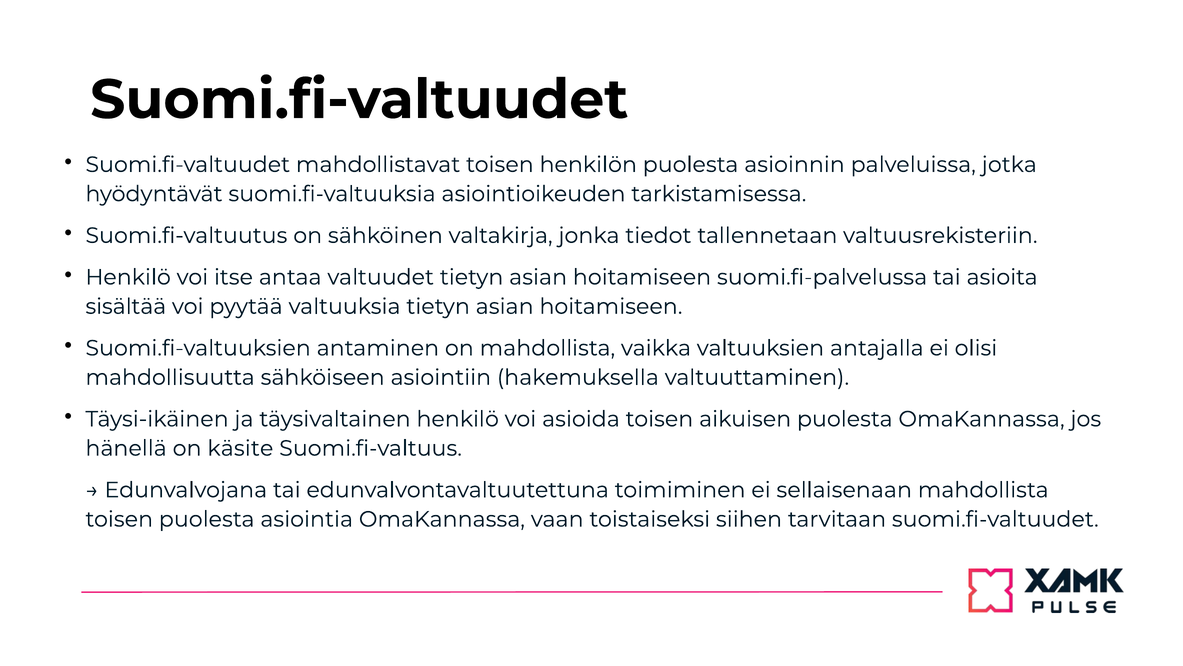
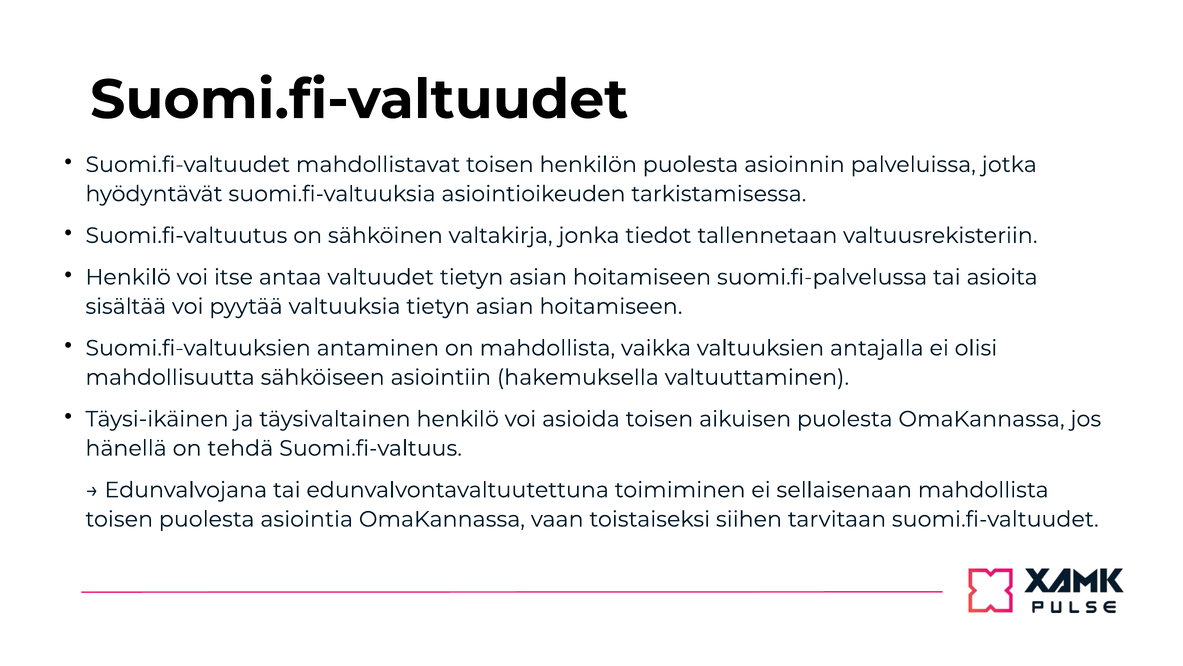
käsite: käsite -> tehdä (240, 448)
